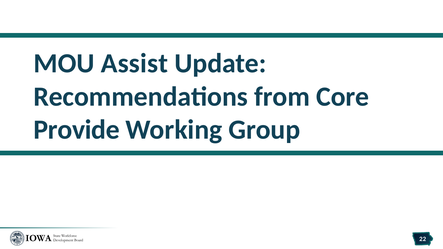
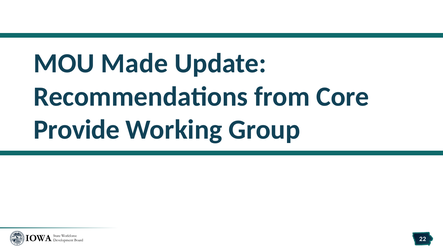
Assist: Assist -> Made (134, 63)
